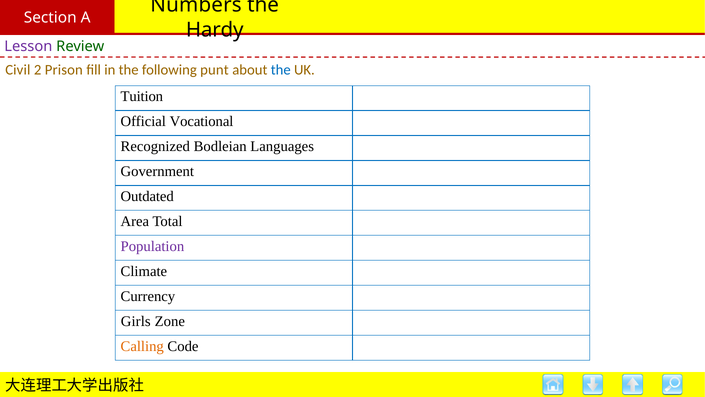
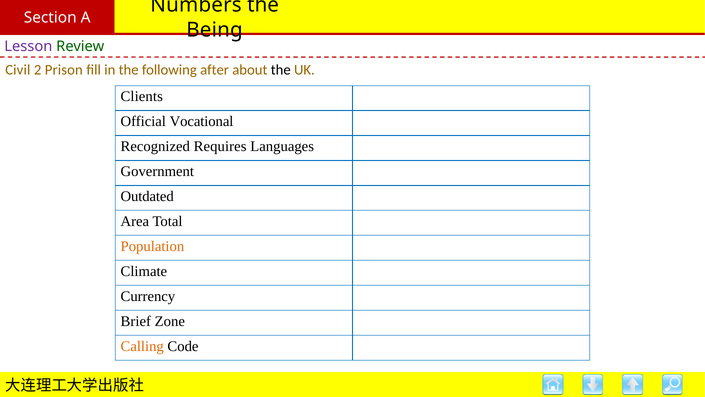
Hardy: Hardy -> Being (215, 30)
punt: punt -> after (215, 70)
the colour: blue -> black (281, 70)
Tuition: Tuition -> Clients (142, 97)
Bodleian: Bodleian -> Requires (220, 146)
Population colour: purple -> orange (152, 246)
Girls: Girls -> Brief (136, 321)
